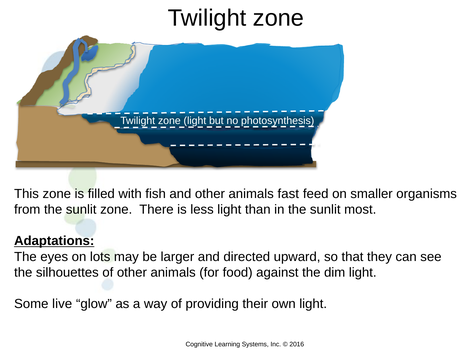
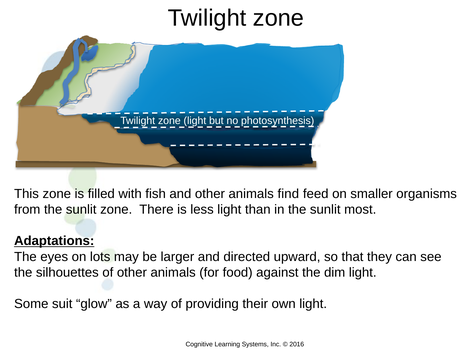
fast: fast -> find (288, 194)
live: live -> suit (62, 304)
